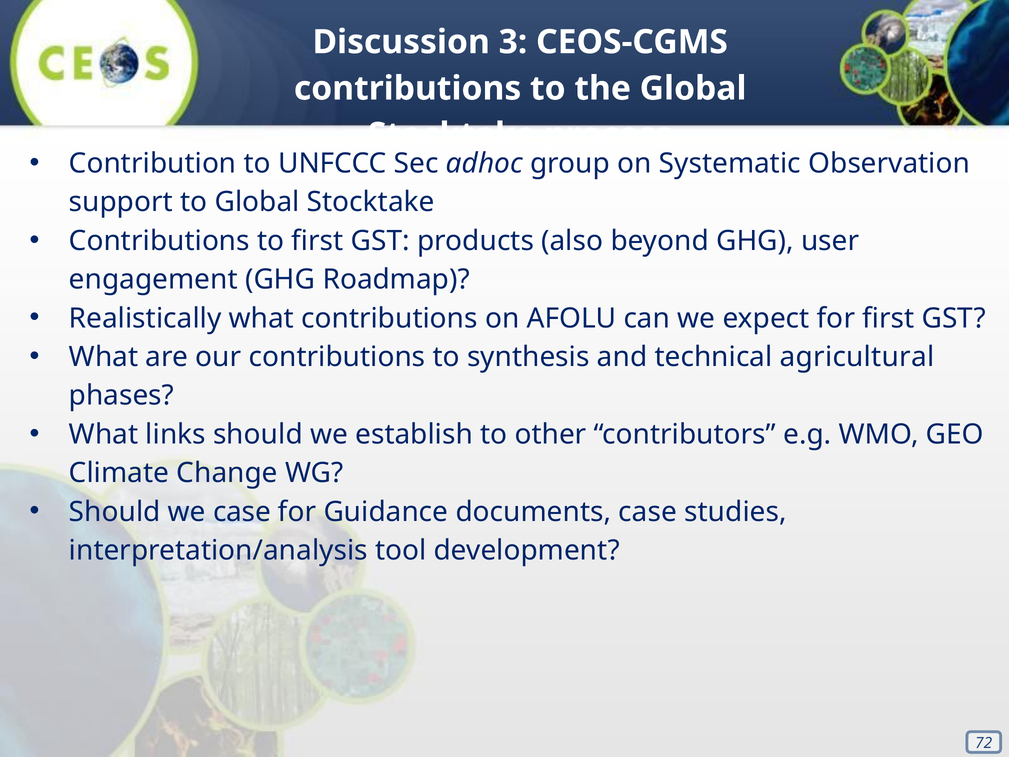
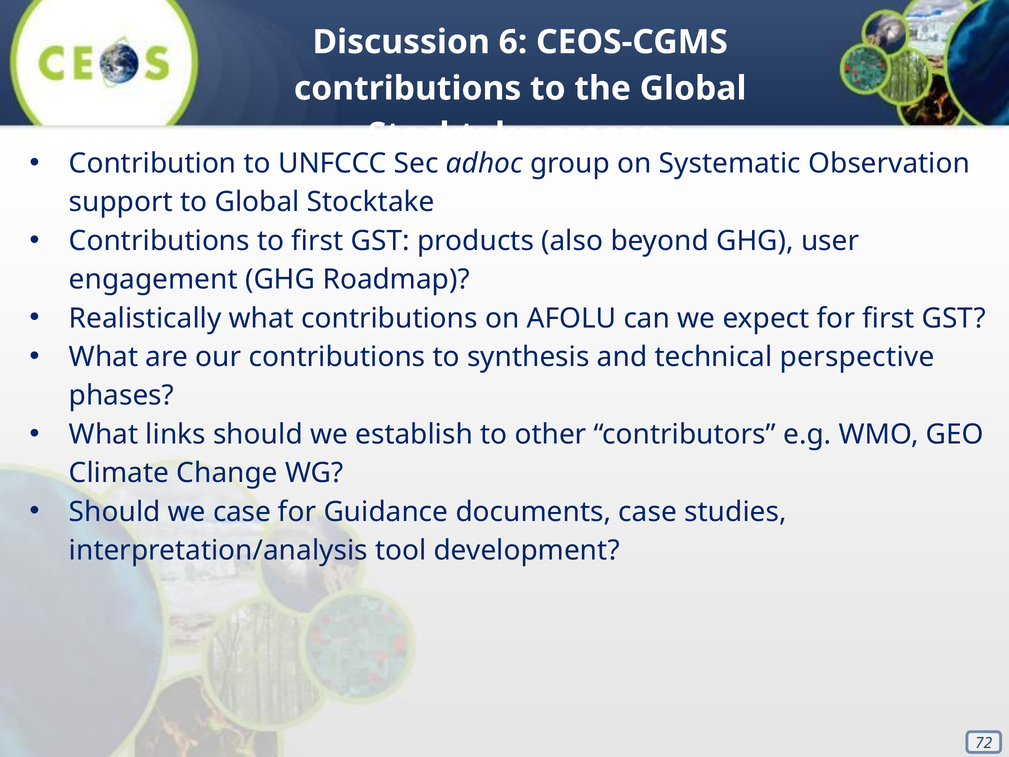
3: 3 -> 6 (513, 42)
agricultural: agricultural -> perspective (857, 357)
